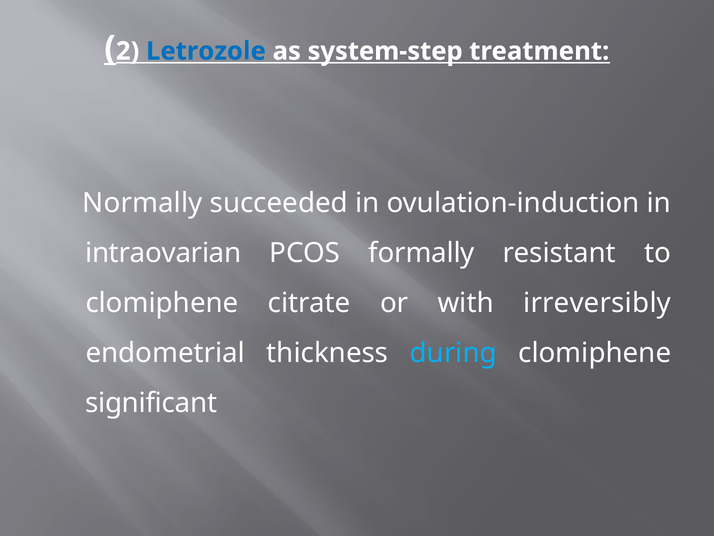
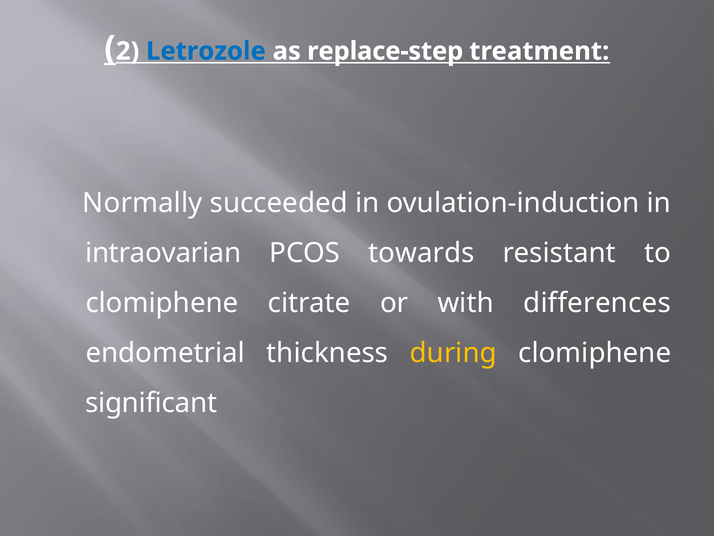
system-step: system-step -> replace-step (385, 51)
formally: formally -> towards (421, 253)
irreversibly: irreversibly -> differences (597, 303)
during colour: light blue -> yellow (453, 353)
